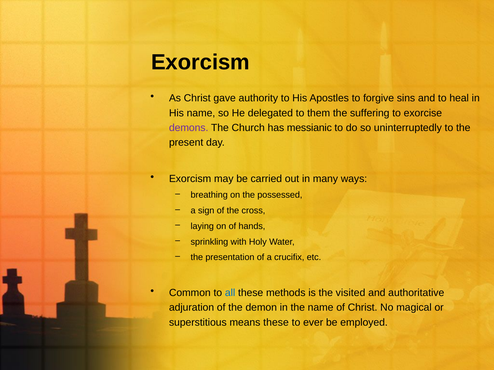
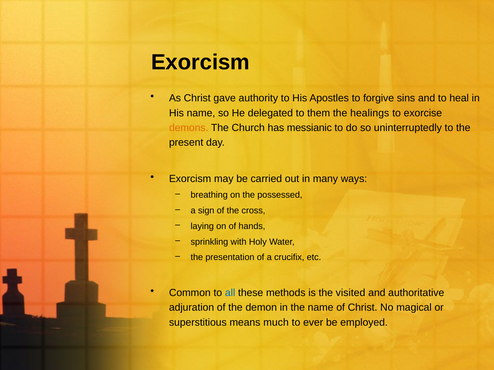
suffering: suffering -> healings (370, 113)
demons colour: purple -> orange (189, 128)
means these: these -> much (276, 323)
